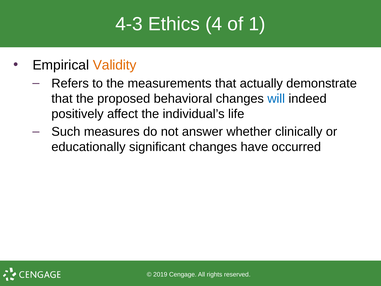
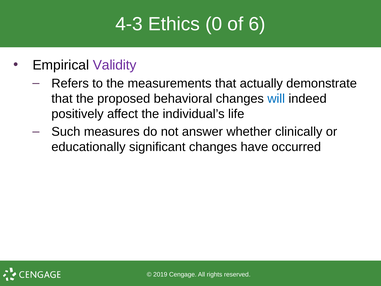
4: 4 -> 0 (214, 24)
1: 1 -> 6 (257, 24)
Validity colour: orange -> purple (115, 65)
